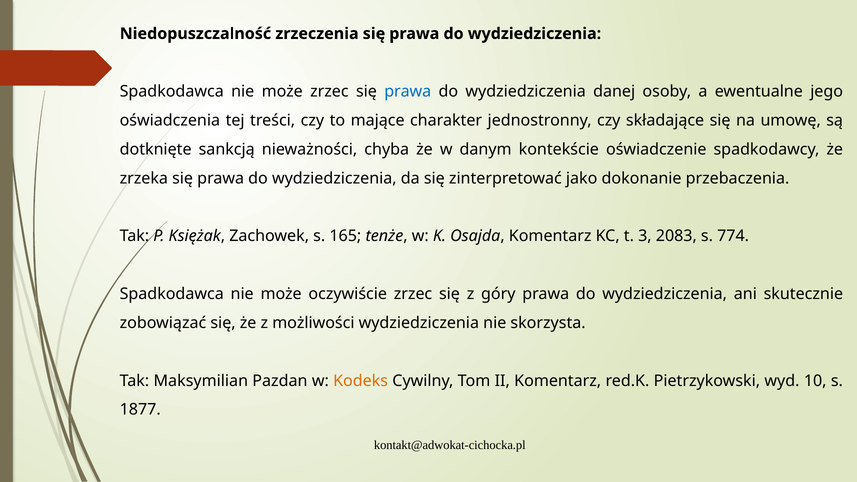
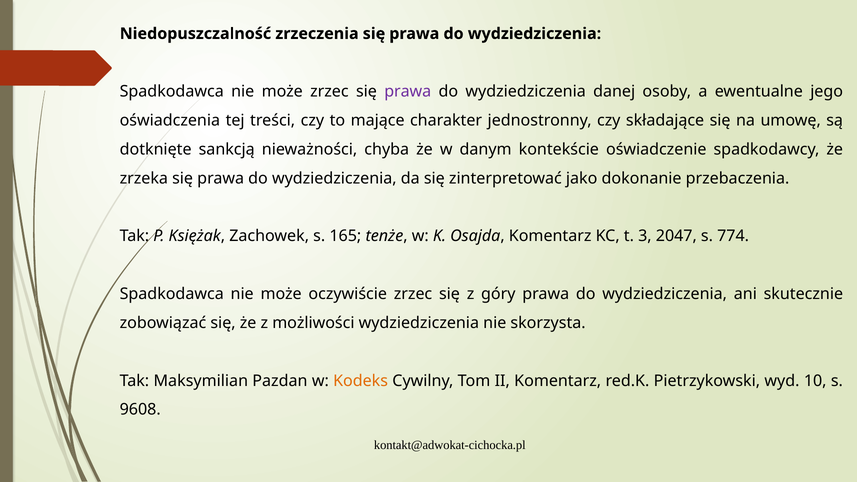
prawa colour: blue -> purple (408, 92)
2083: 2083 -> 2047 (676, 236)
1877: 1877 -> 9608 (140, 410)
